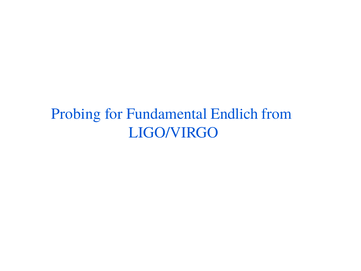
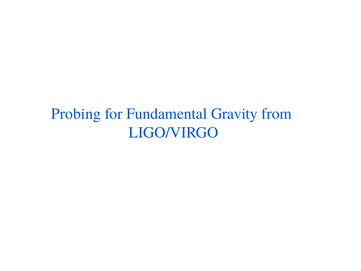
Endlich: Endlich -> Gravity (234, 114)
